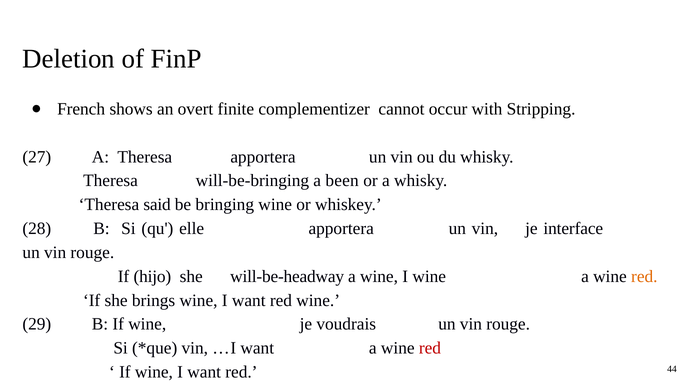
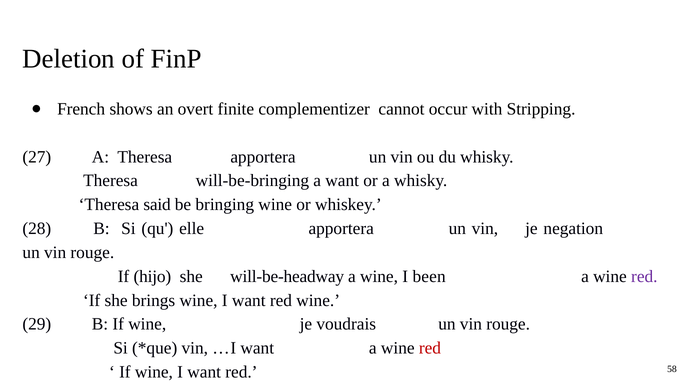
a been: been -> want (342, 181)
interface: interface -> negation (573, 228)
I wine: wine -> been (429, 276)
red colour: orange -> purple (644, 276)
44: 44 -> 58 (672, 369)
